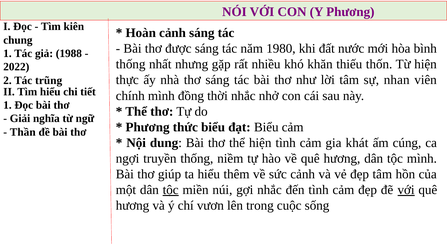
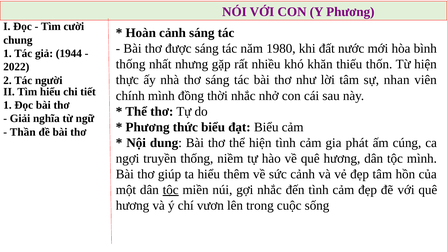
kiên: kiên -> cười (74, 27)
1988: 1988 -> 1944 (69, 53)
trũng: trũng -> người (49, 80)
khát: khát -> phát (357, 142)
với underline: present -> none (406, 189)
